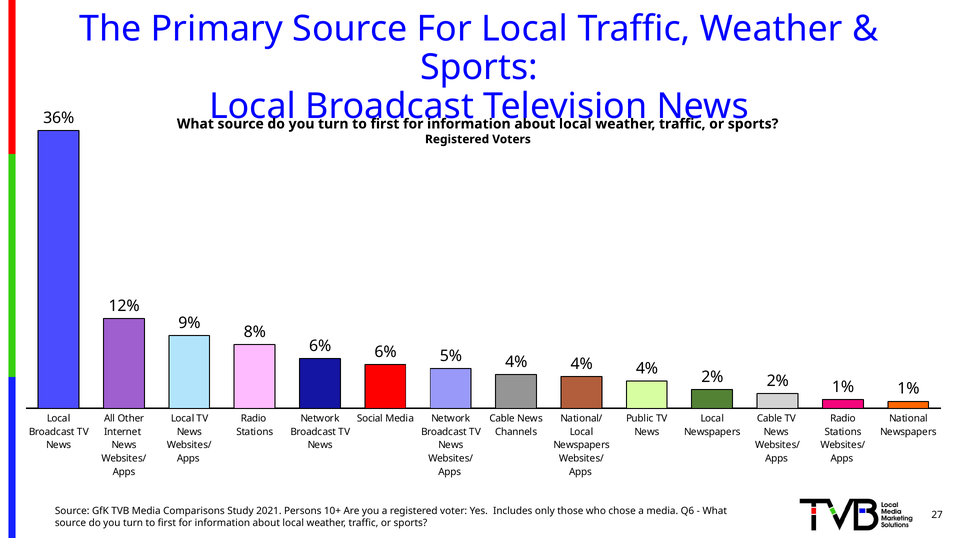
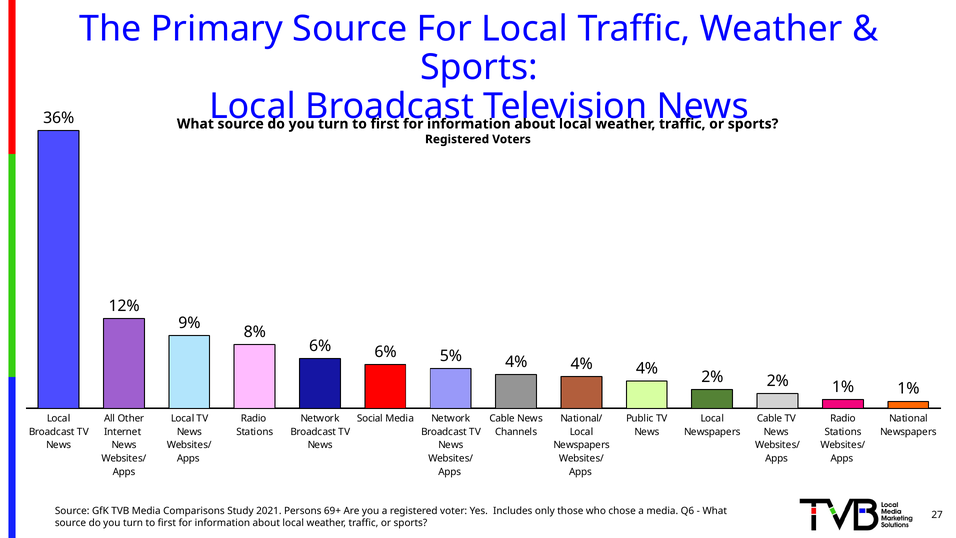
10+: 10+ -> 69+ (332, 511)
